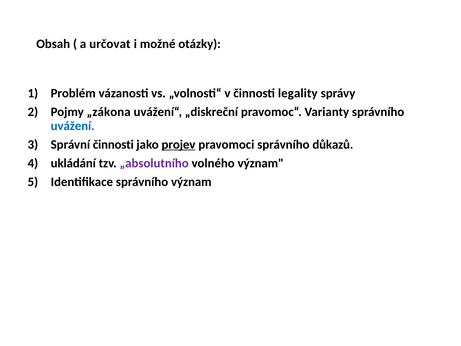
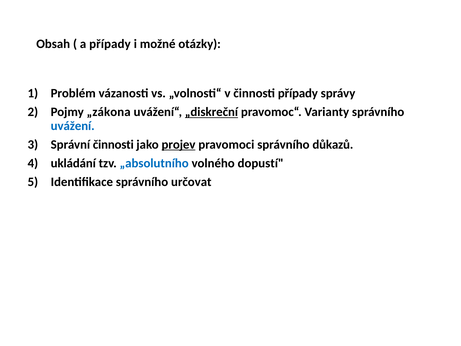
a určovat: určovat -> případy (110, 44)
činnosti legality: legality -> případy (298, 93)
„diskreční underline: none -> present (211, 112)
„absolutního colour: purple -> blue (154, 163)
volného význam: význam -> dopustí (261, 163)
správního význam: význam -> určovat (191, 182)
